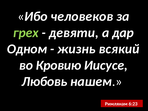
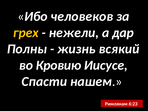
грех colour: light green -> yellow (26, 33)
девяти: девяти -> нежели (74, 33)
Одном: Одном -> Полны (27, 49)
Любовь: Любовь -> Спасти (44, 81)
